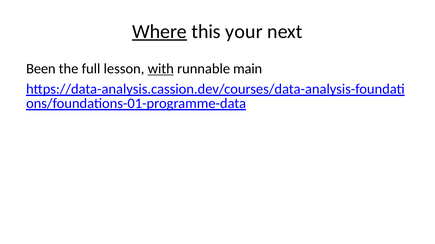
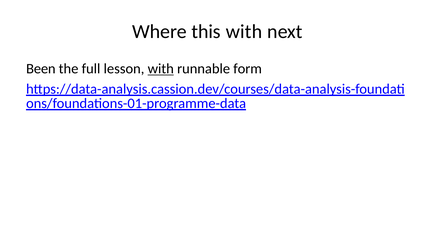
Where underline: present -> none (160, 32)
this your: your -> with (244, 32)
main: main -> form (248, 69)
